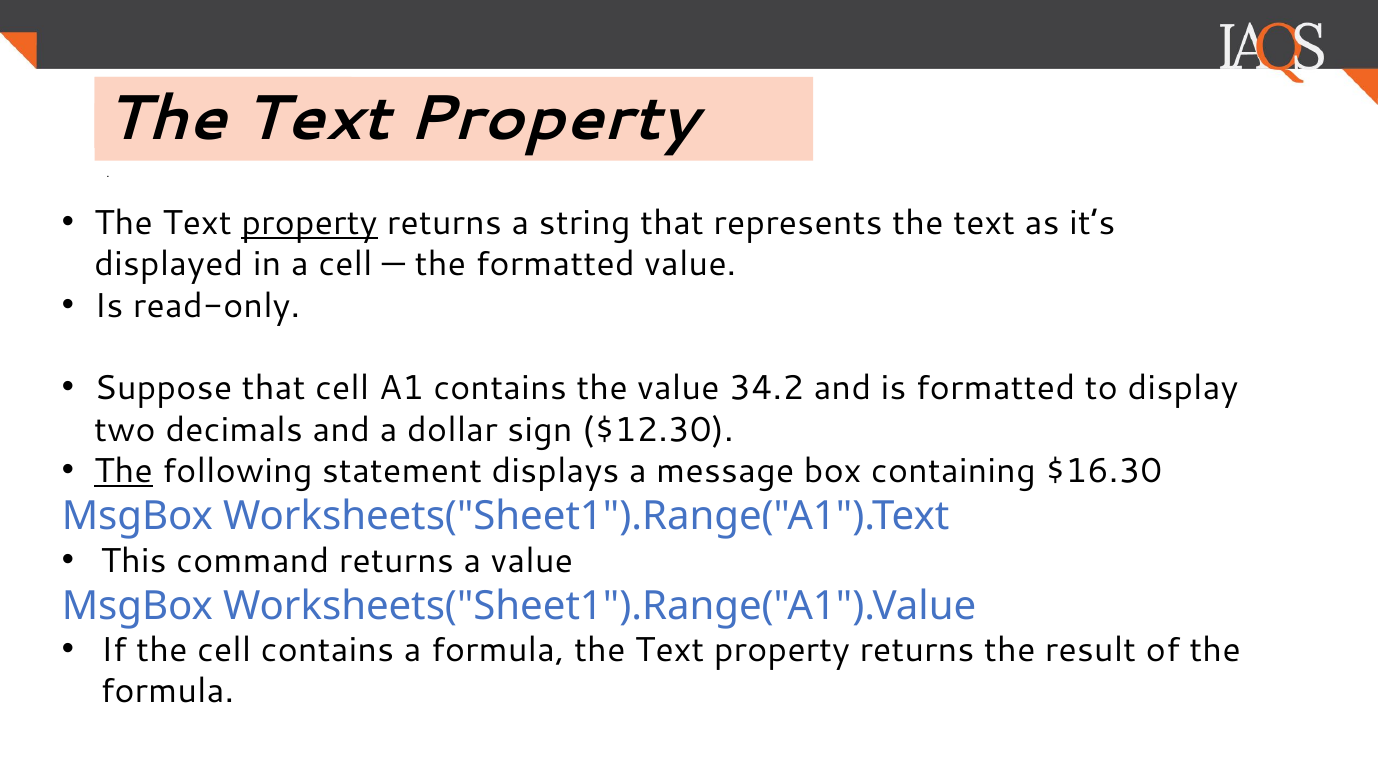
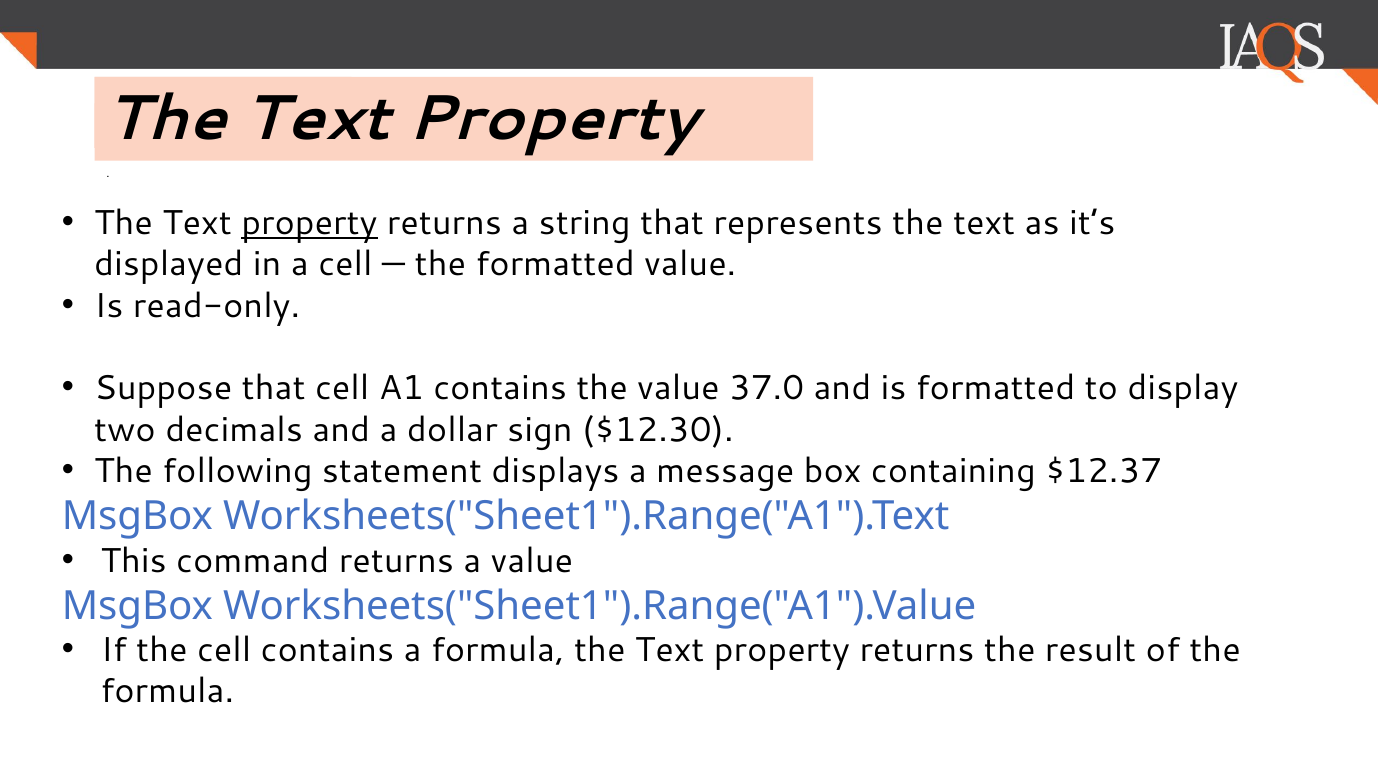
34.2: 34.2 -> 37.0 (767, 388)
The underline: present -> none (124, 471)
$16.30: $16.30 -> $12.37 (1104, 471)
